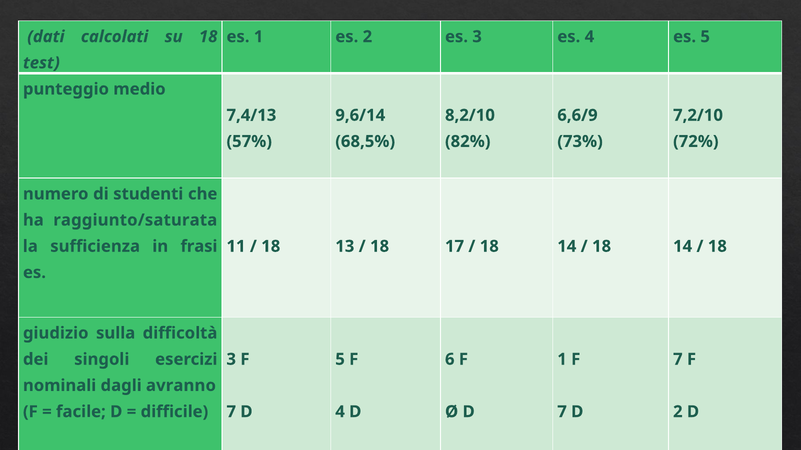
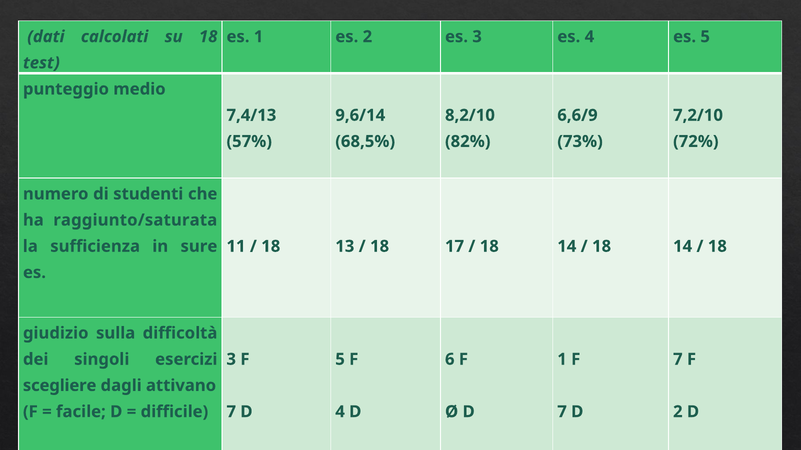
frasi: frasi -> sure (199, 247)
nominali: nominali -> scegliere (60, 386)
avranno: avranno -> attivano (181, 386)
